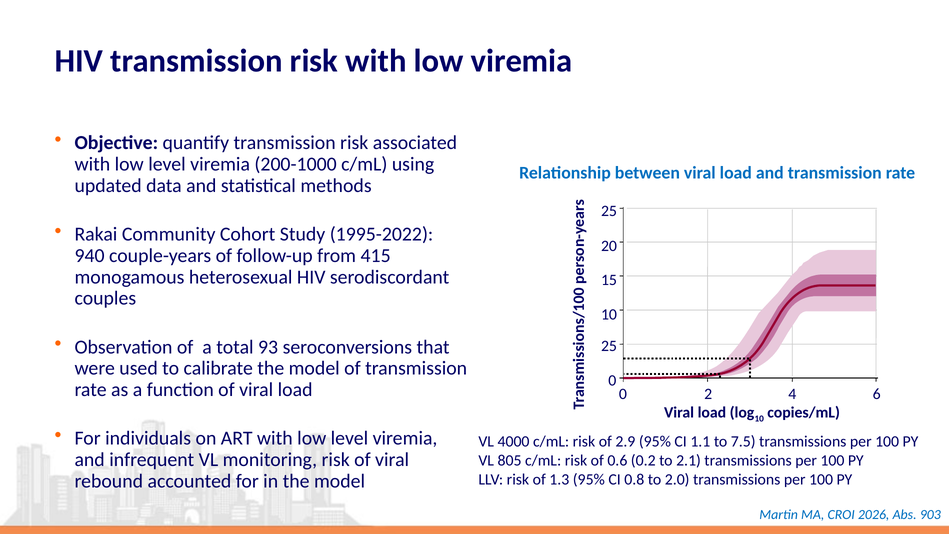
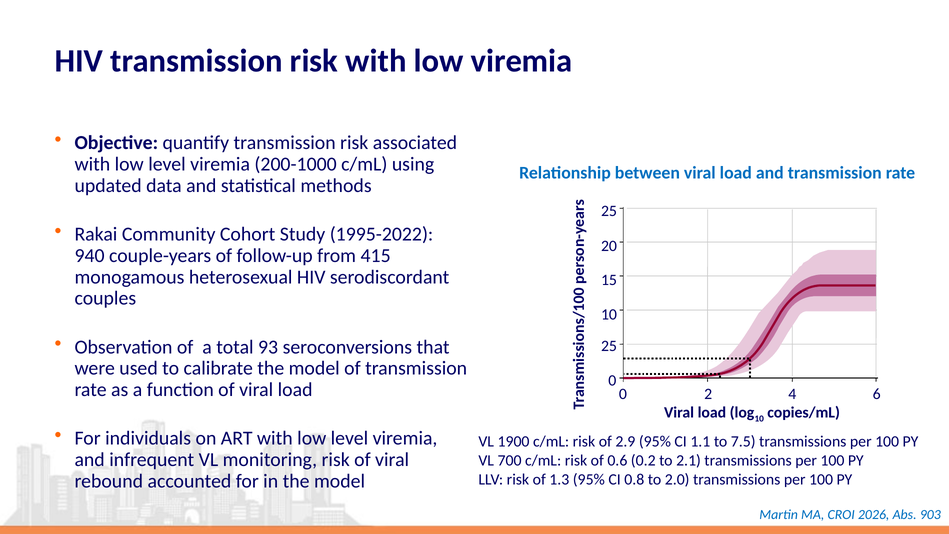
4000: 4000 -> 1900 (514, 442)
805: 805 -> 700 (510, 461)
